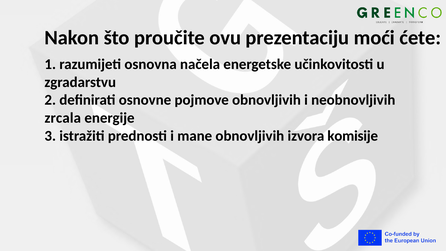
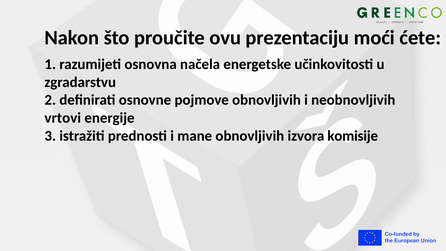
zrcala: zrcala -> vrtovi (63, 118)
